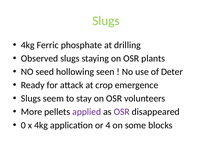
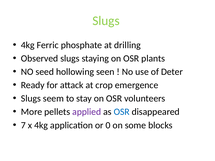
OSR colour: purple -> blue (122, 112)
0: 0 -> 7 (23, 125)
4: 4 -> 0 (108, 125)
